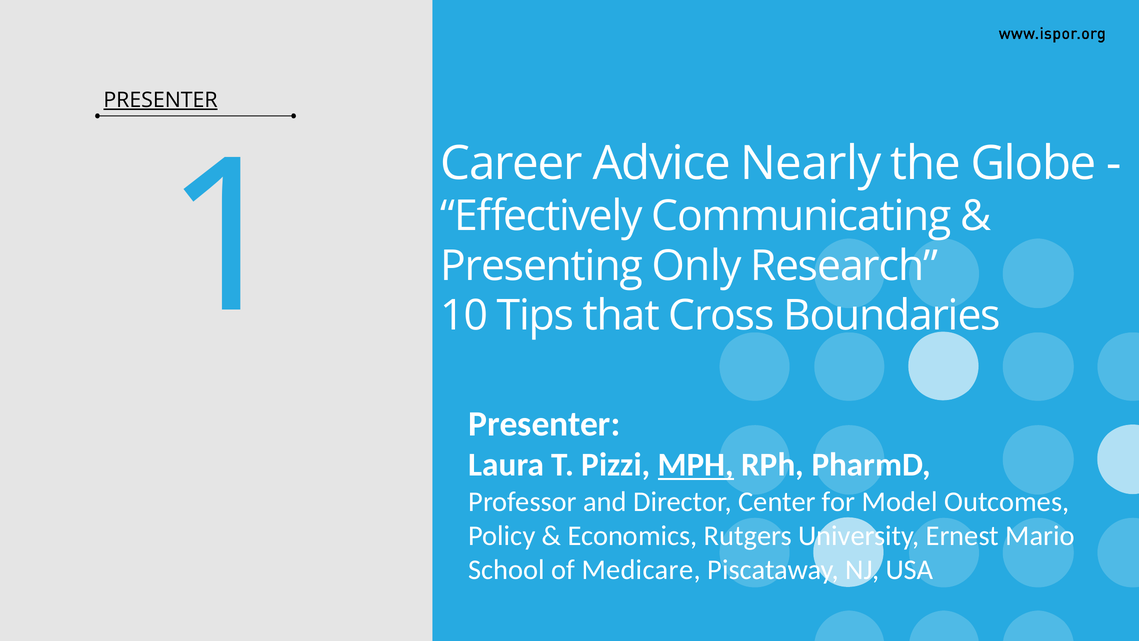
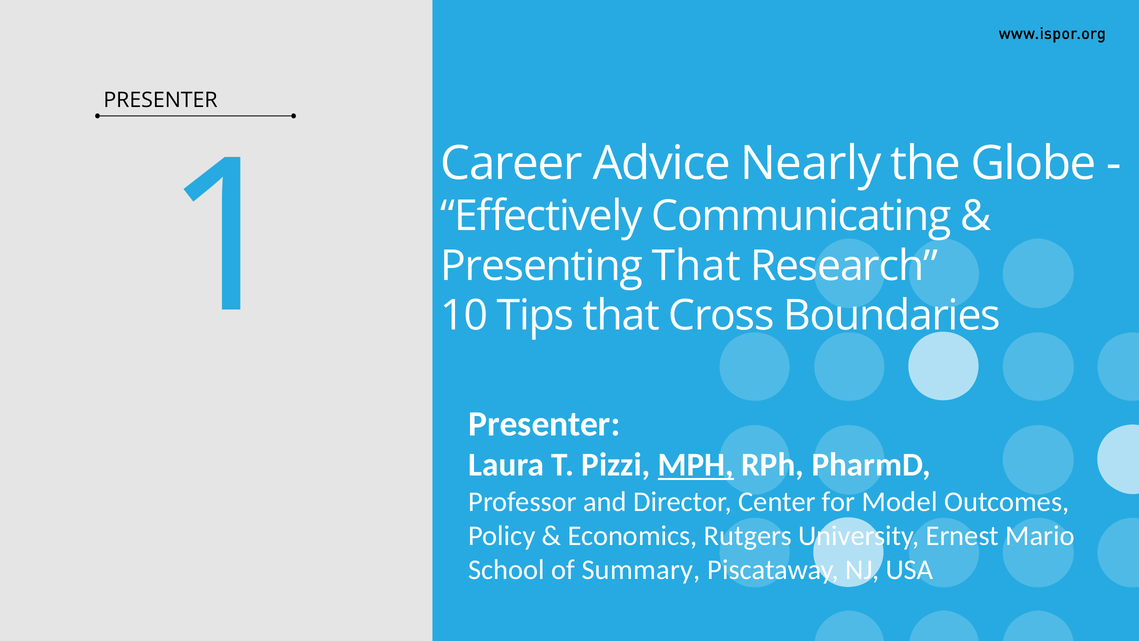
PRESENTER underline: present -> none (160, 100)
Presenting Only: Only -> That (696, 266)
Medicare: Medicare -> Summary (641, 570)
